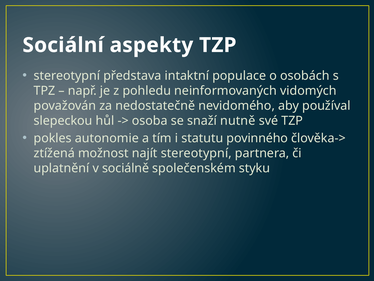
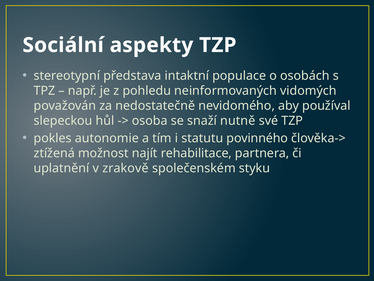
najít stereotypní: stereotypní -> rehabilitace (196, 153)
sociálně: sociálně -> zrakově (125, 168)
